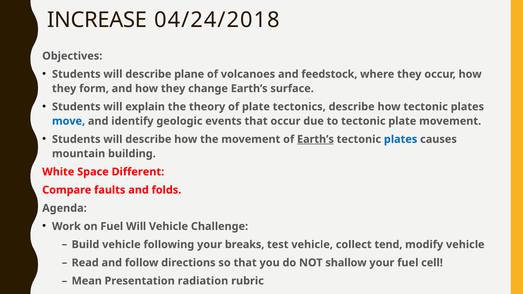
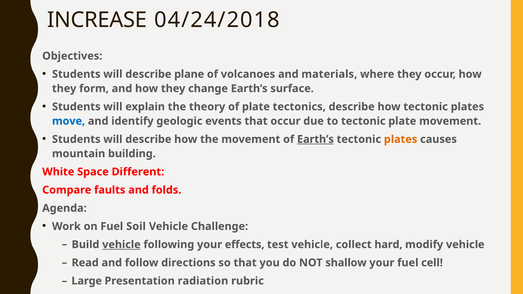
feedstock: feedstock -> materials (329, 74)
plates colour: blue -> orange (401, 139)
Fuel Will: Will -> Soil (136, 226)
vehicle underline: none -> present (121, 245)
breaks: breaks -> effects (245, 245)
tend: tend -> hard (388, 245)
Mean: Mean -> Large (87, 281)
